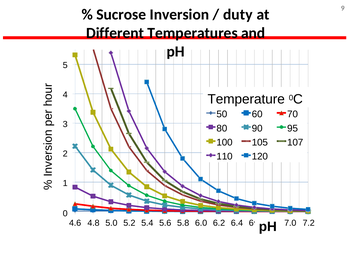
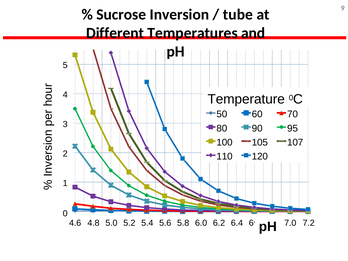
duty: duty -> tube (238, 15)
